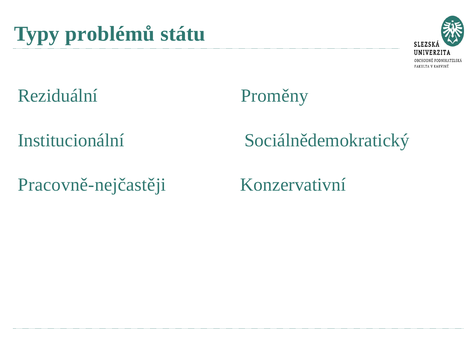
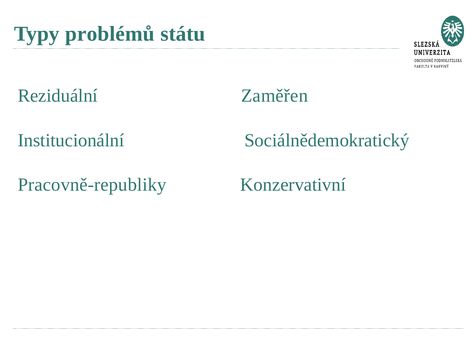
Proměny: Proměny -> Zaměřen (275, 96)
Pracovně-nejčastěji: Pracovně-nejčastěji -> Pracovně-republiky (92, 185)
